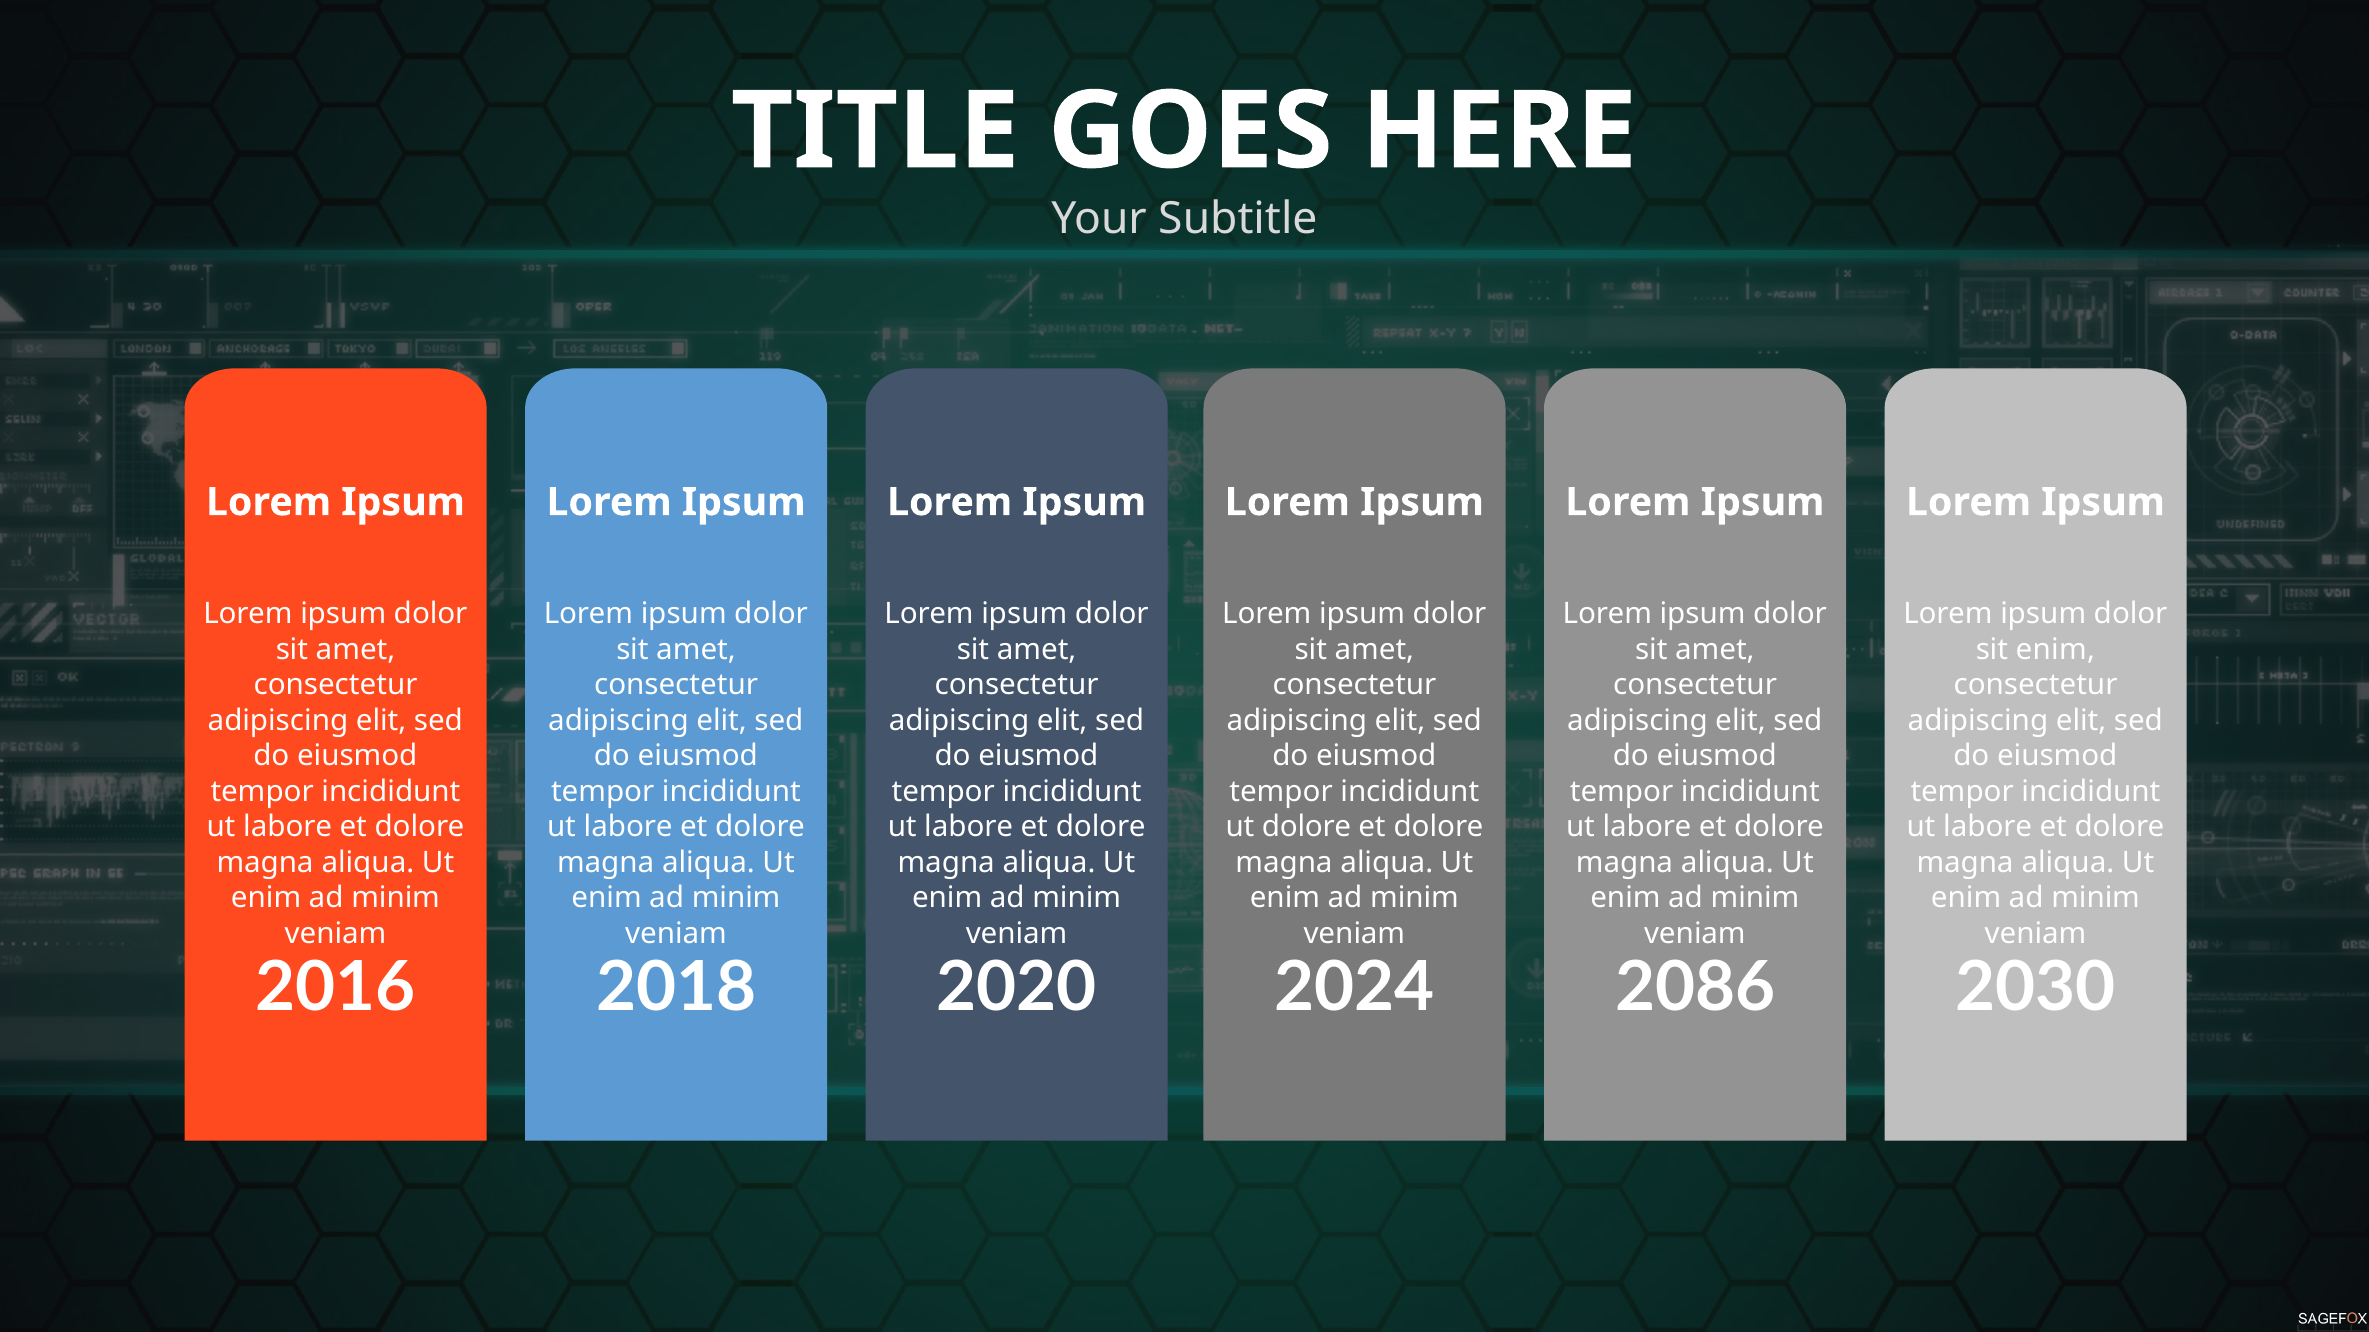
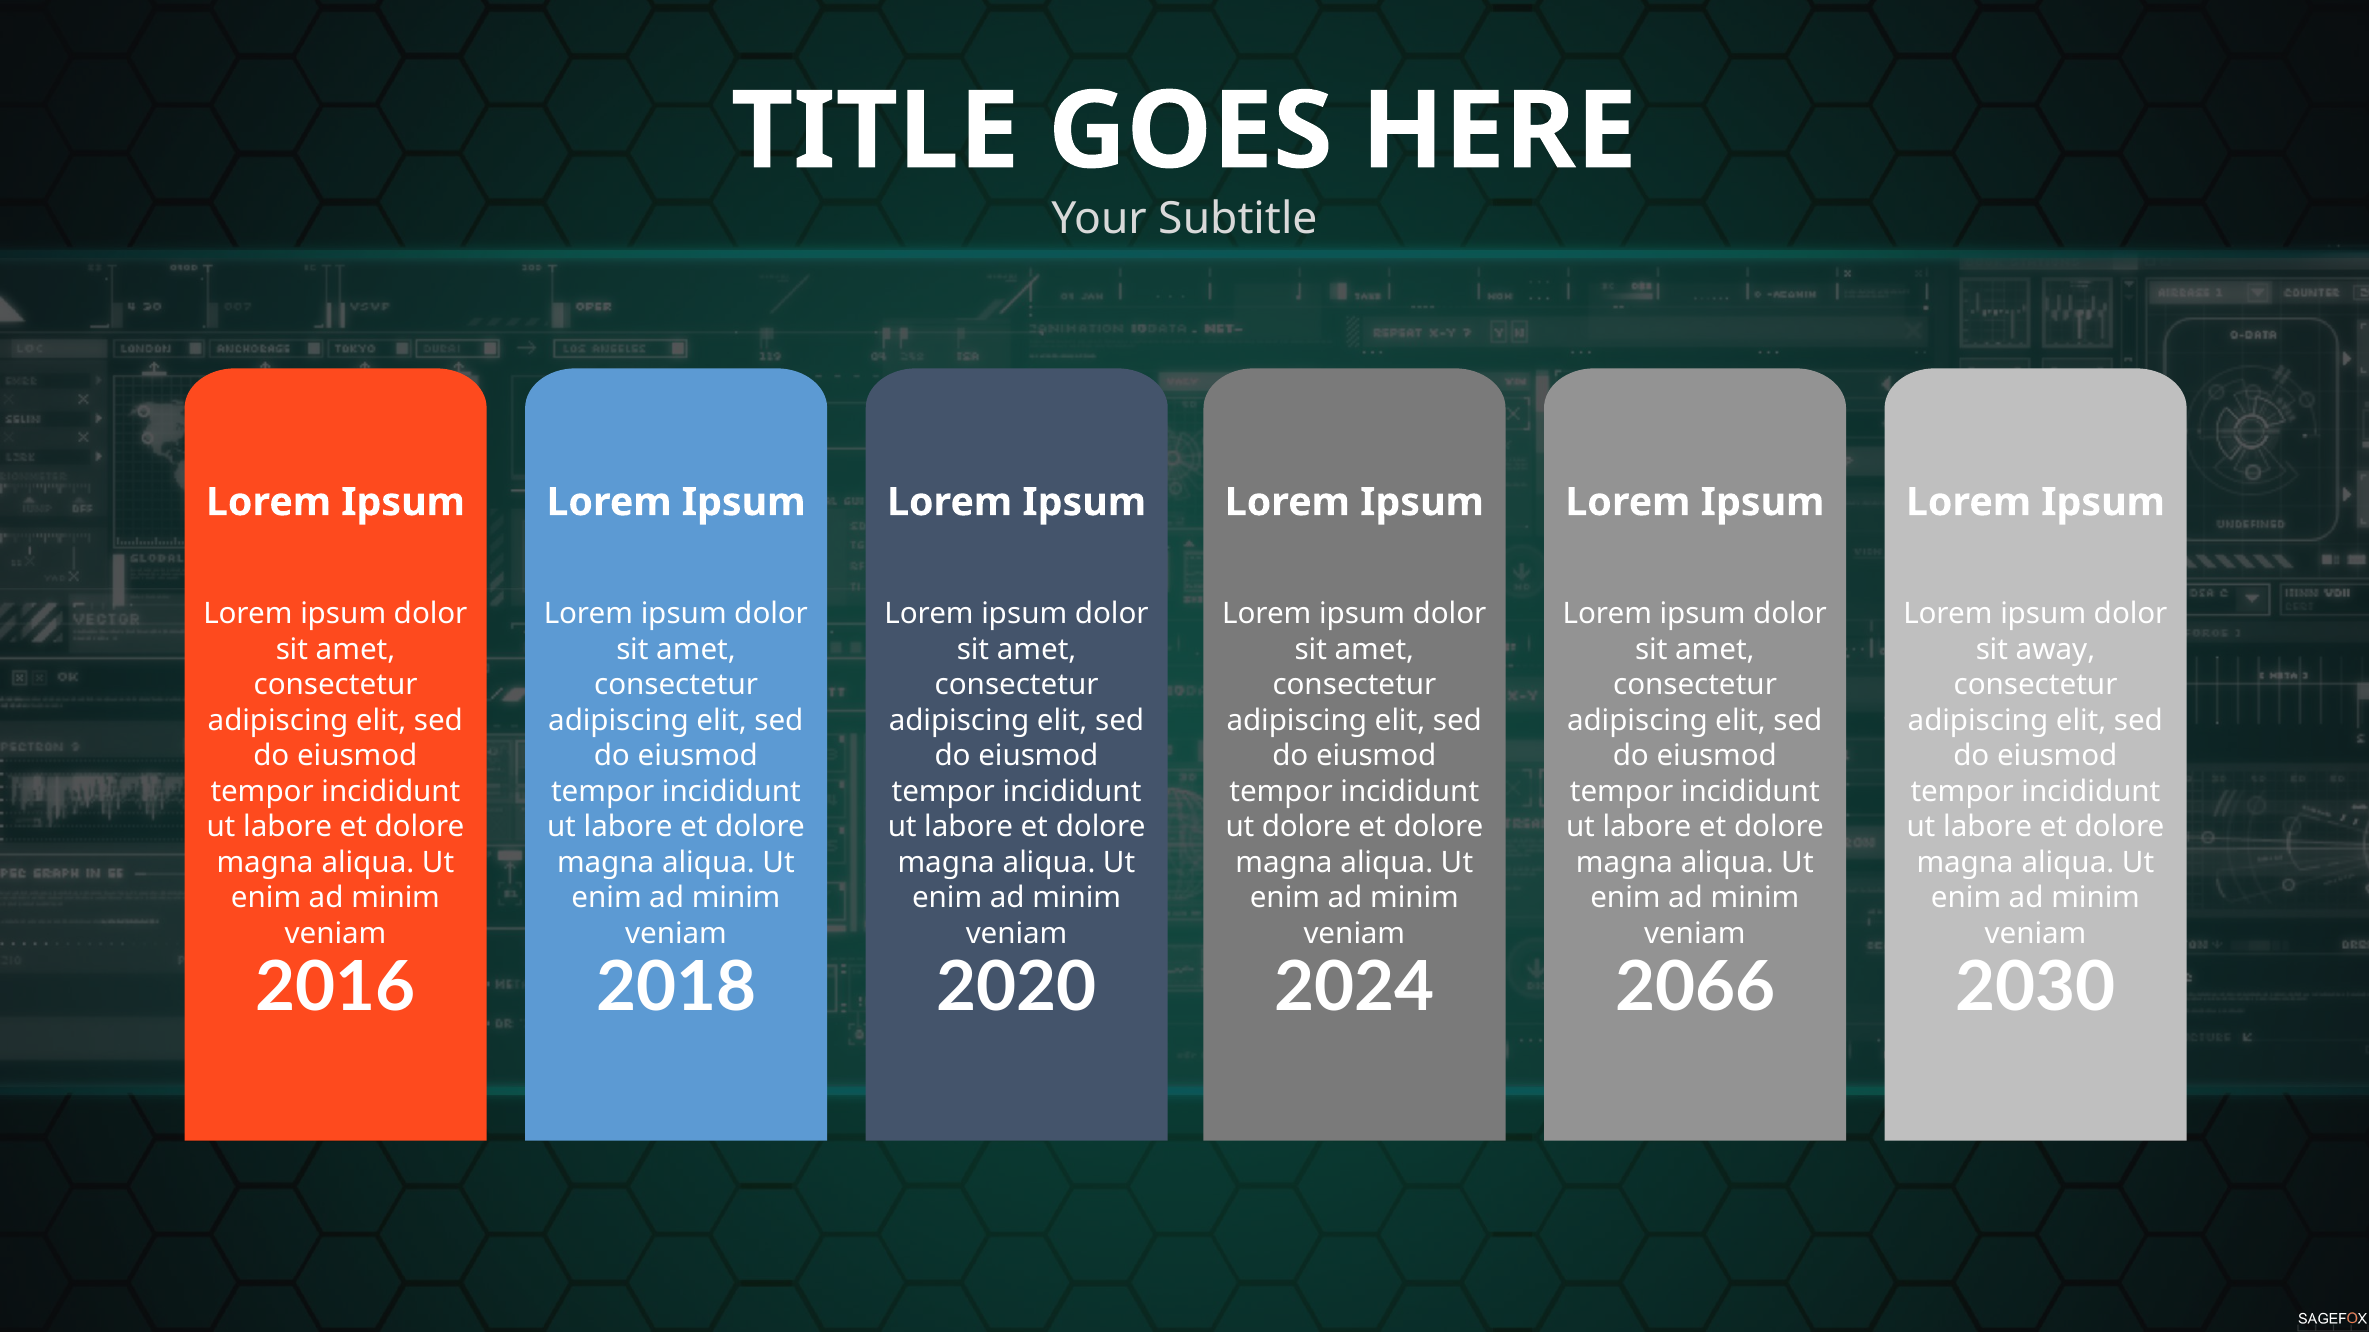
sit enim: enim -> away (2055, 650)
2086: 2086 -> 2066 (1695, 988)
